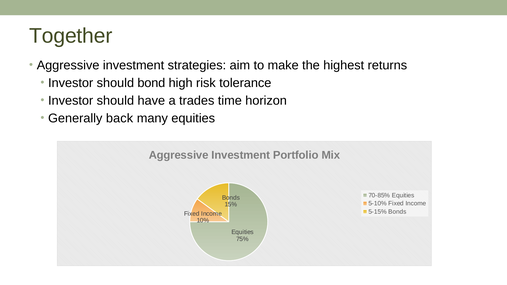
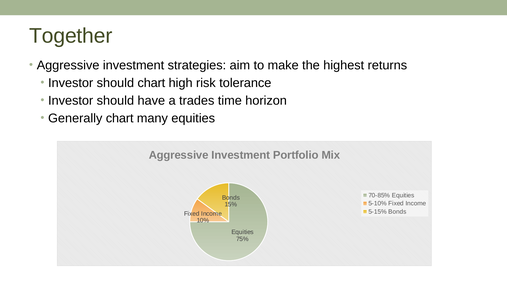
should bond: bond -> chart (151, 83)
Generally back: back -> chart (120, 118)
